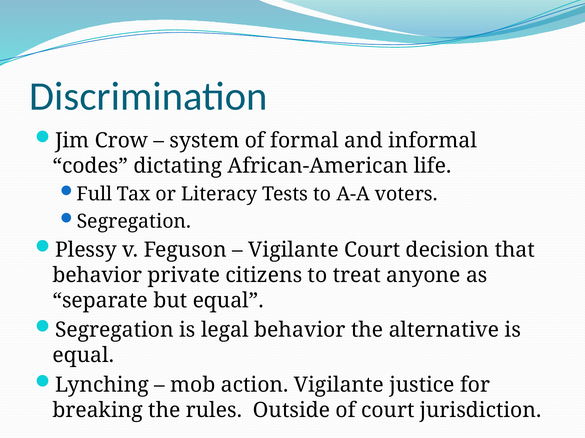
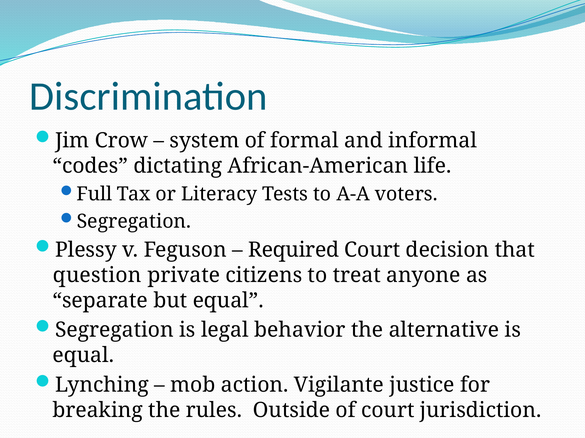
Vigilante: Vigilante -> Required (294, 250)
behavior: behavior -> question (97, 276)
